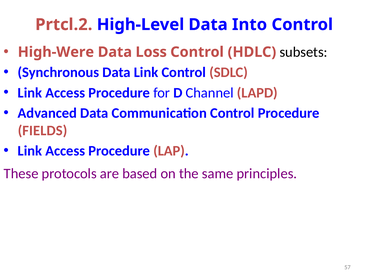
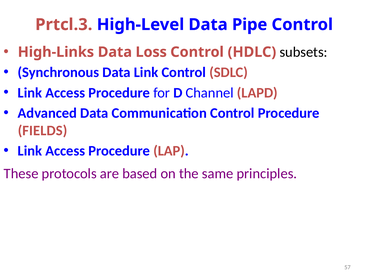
Prtcl.2: Prtcl.2 -> Prtcl.3 (64, 25)
Into: Into -> Pipe (250, 25)
High-Were: High-Were -> High-Links (56, 52)
